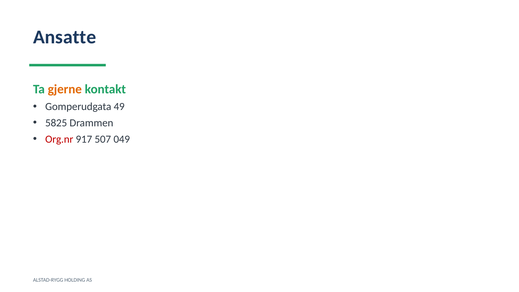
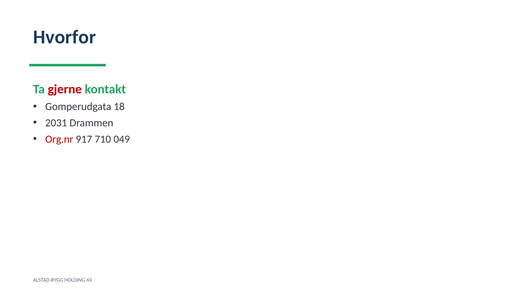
Ansatte: Ansatte -> Hvorfor (65, 37)
gjerne colour: orange -> red (65, 89)
49: 49 -> 18 (119, 107)
5825: 5825 -> 2031 (56, 123)
507: 507 -> 710 (103, 139)
